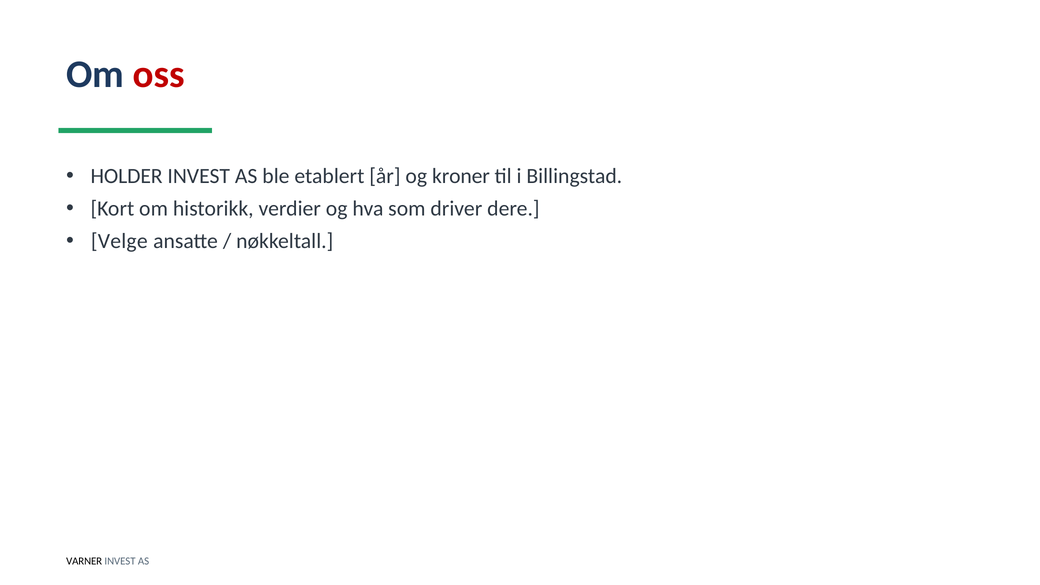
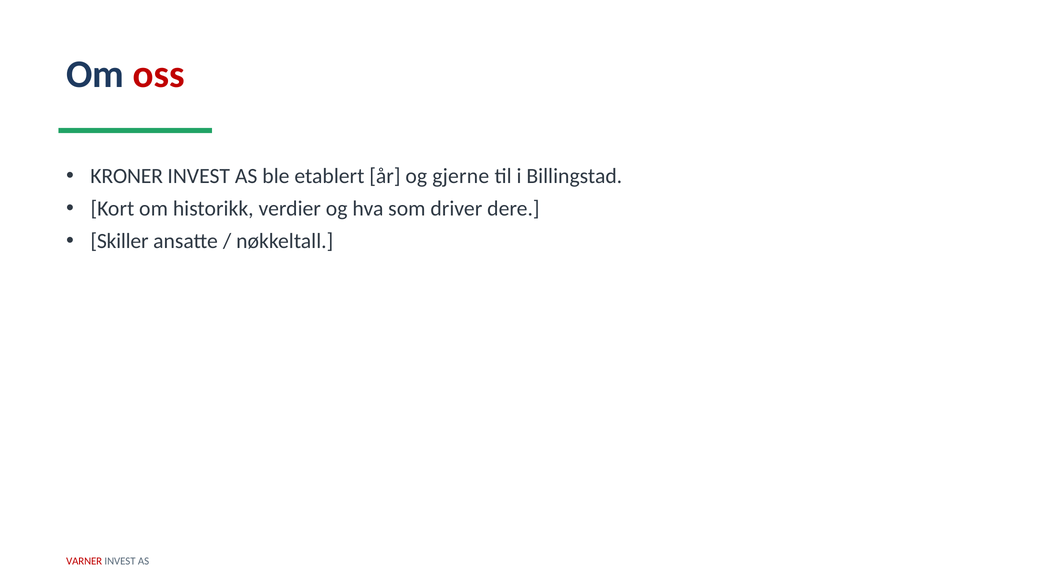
HOLDER: HOLDER -> KRONER (127, 176)
kroner: kroner -> gjerne (461, 176)
Velge: Velge -> Skiller (120, 241)
VARNER colour: black -> red (84, 561)
